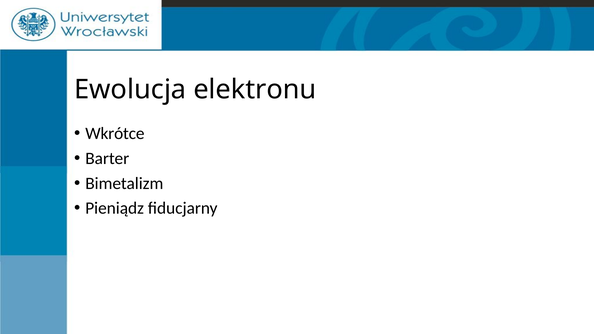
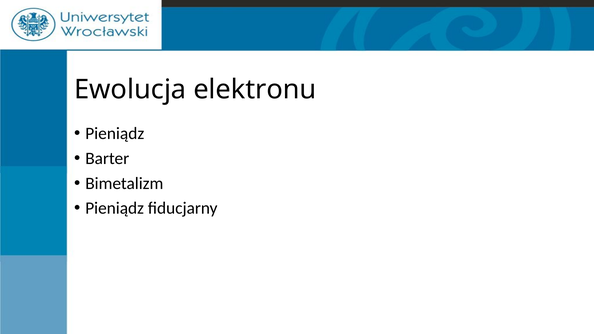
Wkrótce: Wkrótce -> Pieniądz (115, 134)
